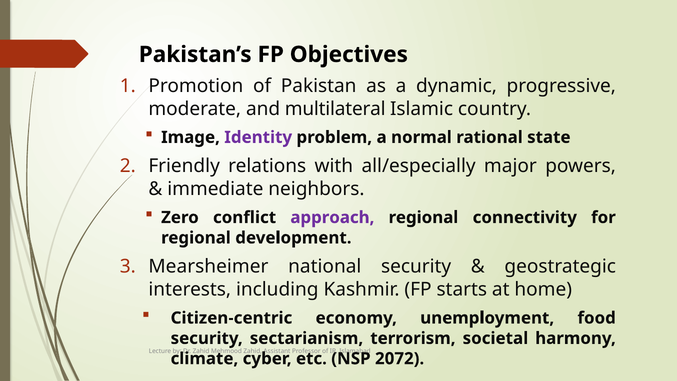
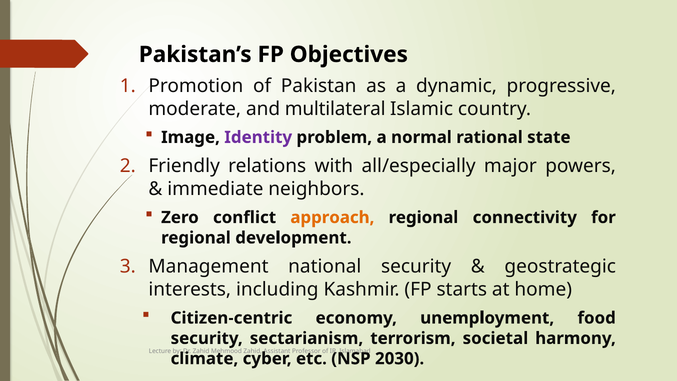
approach colour: purple -> orange (332, 217)
Mearsheimer: Mearsheimer -> Management (208, 266)
2072: 2072 -> 2030 (400, 358)
